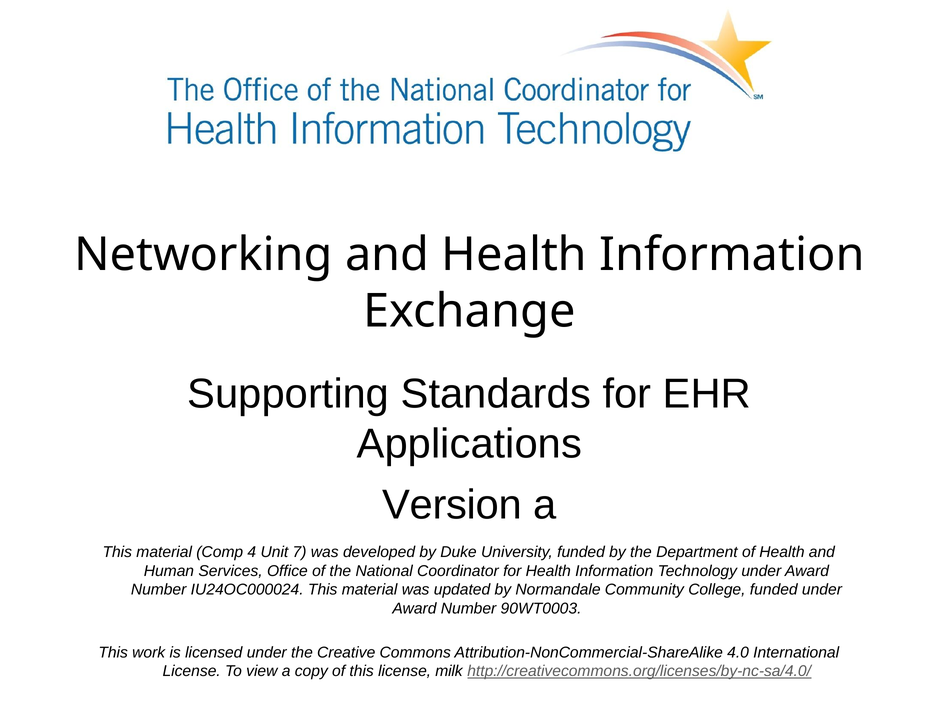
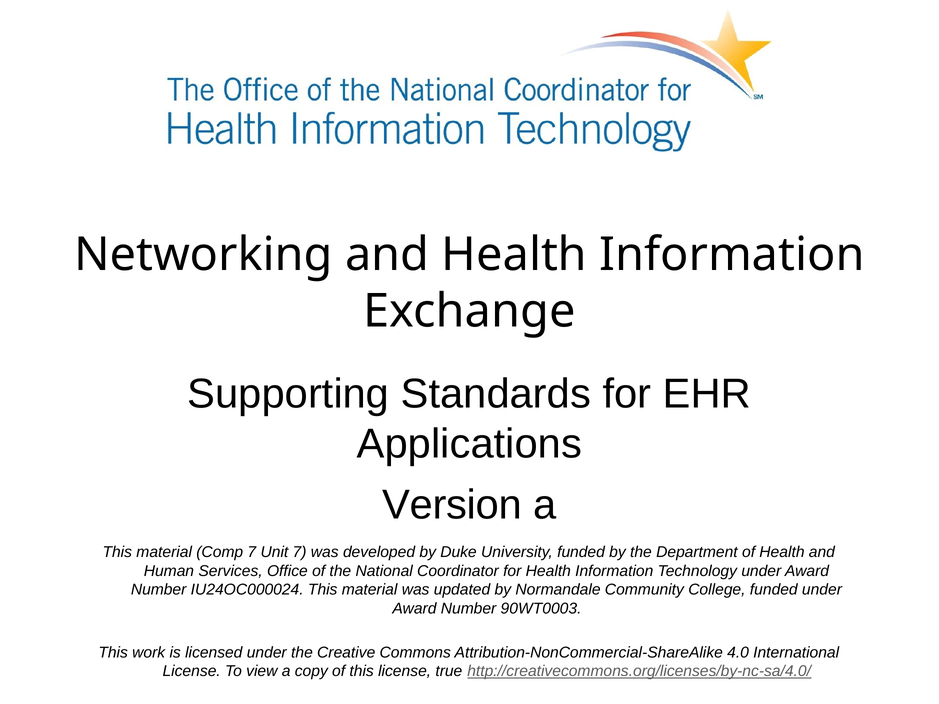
Comp 4: 4 -> 7 (252, 552)
milk: milk -> true (449, 671)
